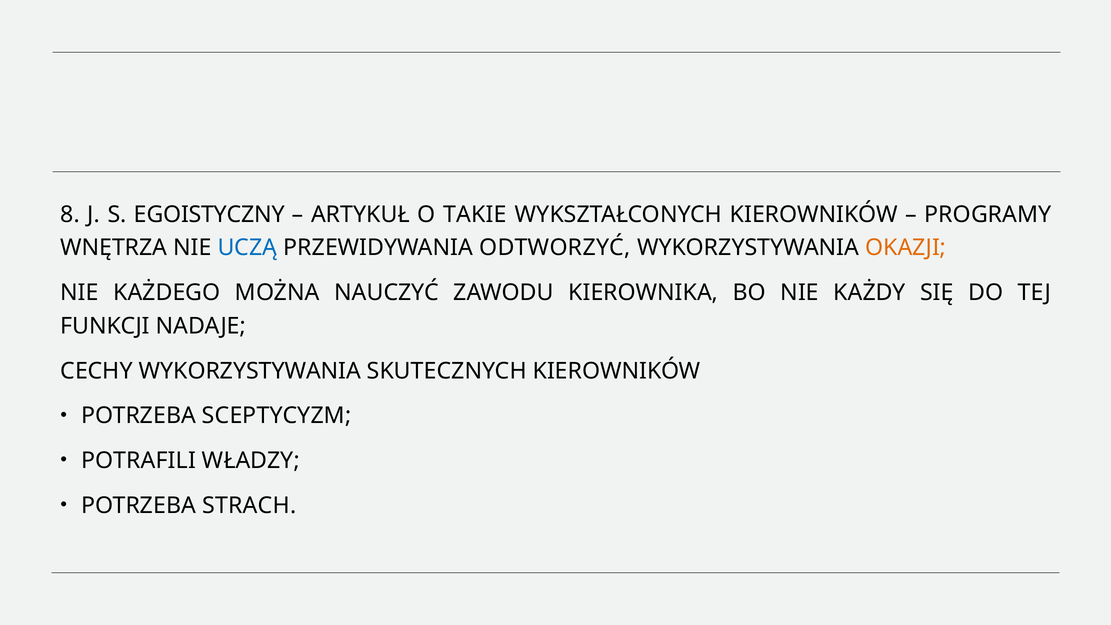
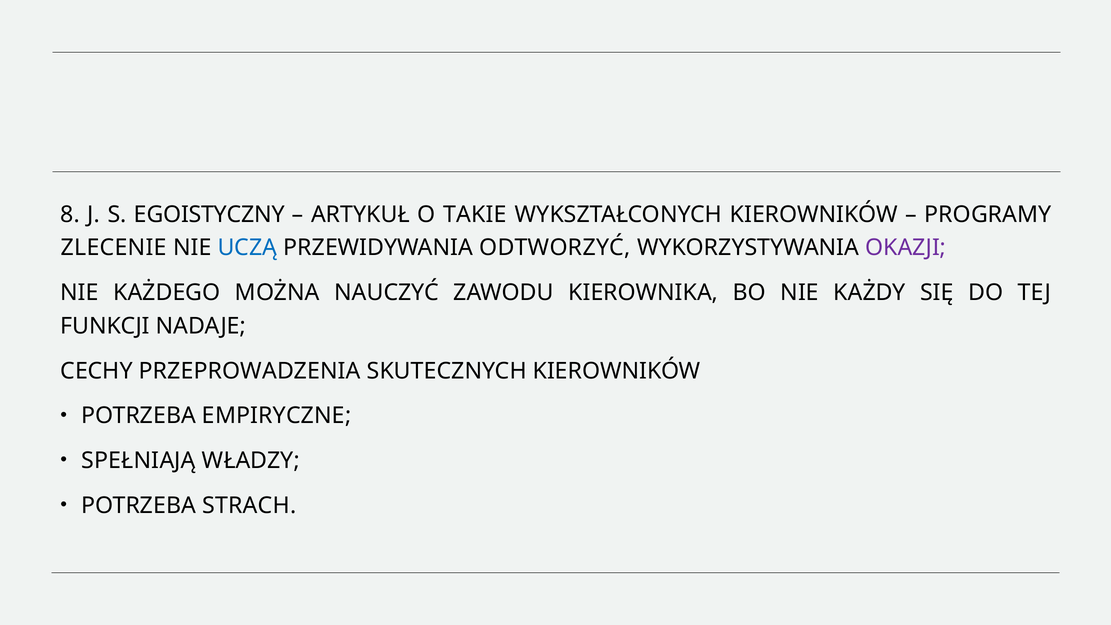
WNĘTRZA: WNĘTRZA -> ZLECENIE (114, 248)
OKAZJI colour: orange -> purple (906, 248)
CECHY WYKORZYSTYWANIA: WYKORZYSTYWANIA -> PRZEPROWADZENIA (250, 371)
SCEPTYCYZM: SCEPTYCYZM -> EMPIRYCZNE (277, 416)
POTRAFILI: POTRAFILI -> SPEŁNIAJĄ (139, 461)
